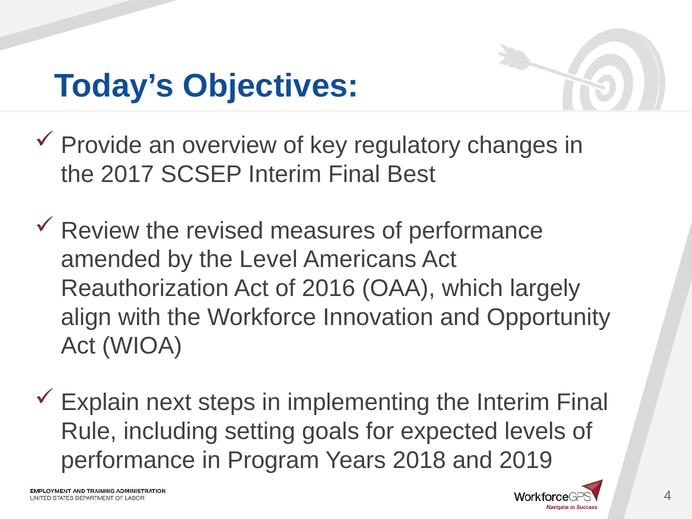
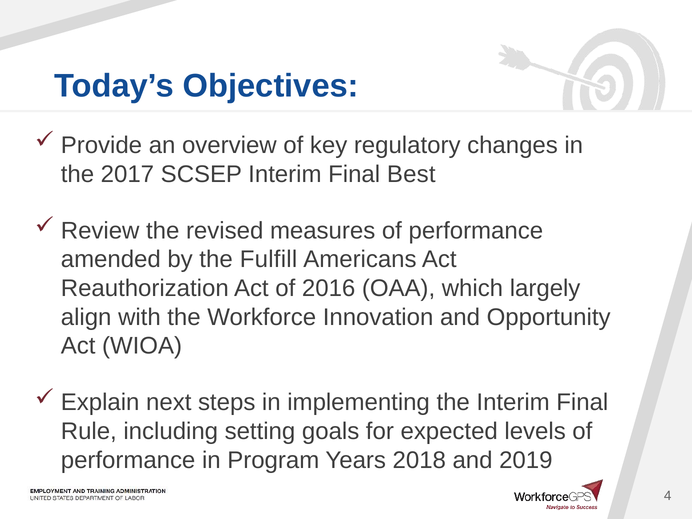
Level: Level -> Fulfill (269, 260)
